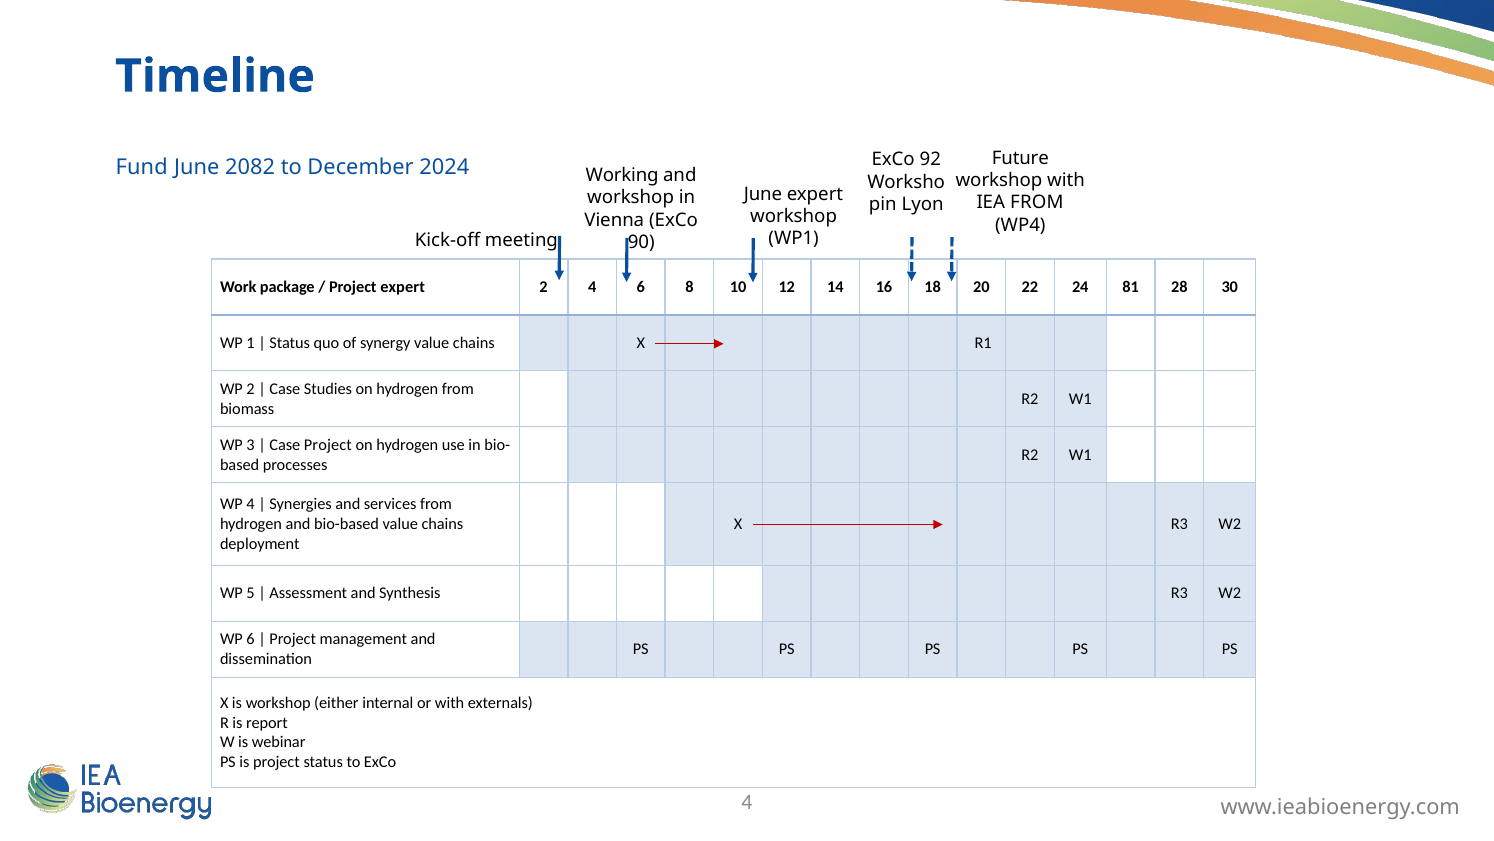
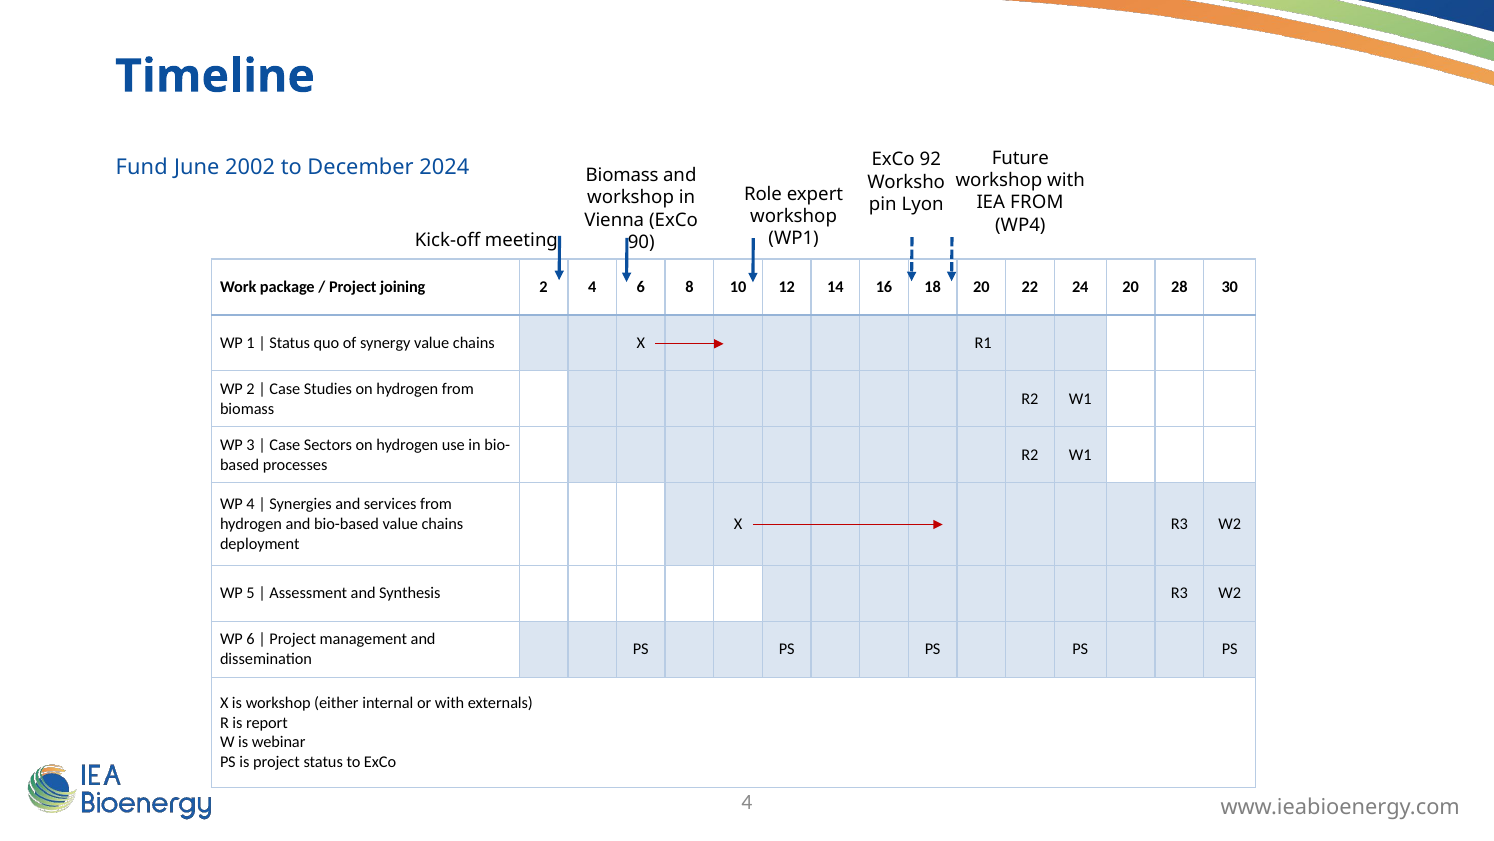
2082: 2082 -> 2002 (250, 167)
Working: Working -> Biomass (622, 175)
June: June -> Role (763, 194)
Project expert: expert -> joining (403, 287)
24 81: 81 -> 20 (1131, 287)
Case Project: Project -> Sectors (328, 445)
